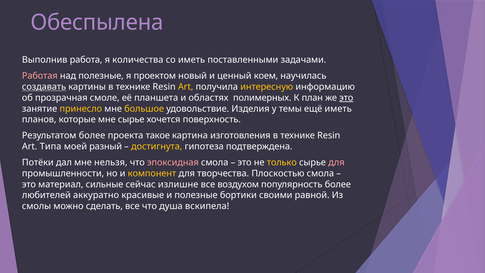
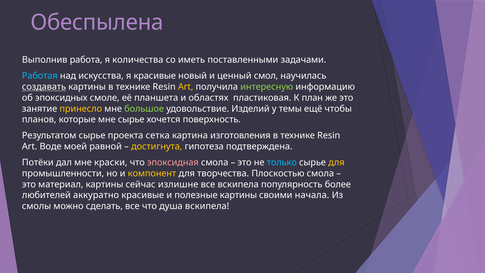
Работая colour: pink -> light blue (40, 76)
над полезные: полезные -> искусства (101, 76)
я проектом: проектом -> красивые (155, 76)
коем: коем -> смол (266, 76)
интересную colour: yellow -> light green (267, 87)
прозрачная: прозрачная -> эпоксидных (61, 98)
полимерных: полимерных -> пластиковая (262, 98)
это underline: present -> none (346, 98)
большое colour: yellow -> light green (144, 109)
Изделия: Изделия -> Изделий (251, 109)
ещё иметь: иметь -> чтобы (338, 109)
Результатом более: более -> сырье (92, 136)
такое: такое -> сетка (158, 136)
Типа: Типа -> Воде (51, 146)
разный: разный -> равной (106, 146)
нельзя: нельзя -> краски (111, 162)
только colour: yellow -> light blue (282, 162)
для colour: pink -> yellow (336, 162)
материал сильные: сильные -> картины (104, 184)
все воздухом: воздухом -> вскипела (238, 184)
полезные бортики: бортики -> картины (238, 195)
равной: равной -> начала (312, 195)
